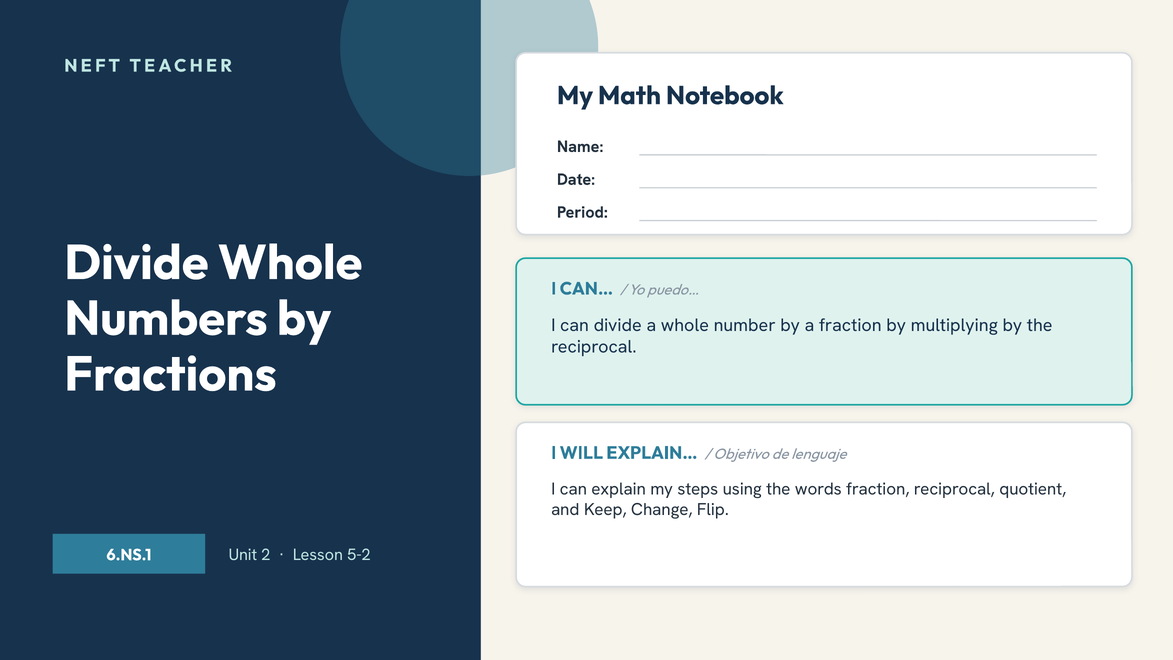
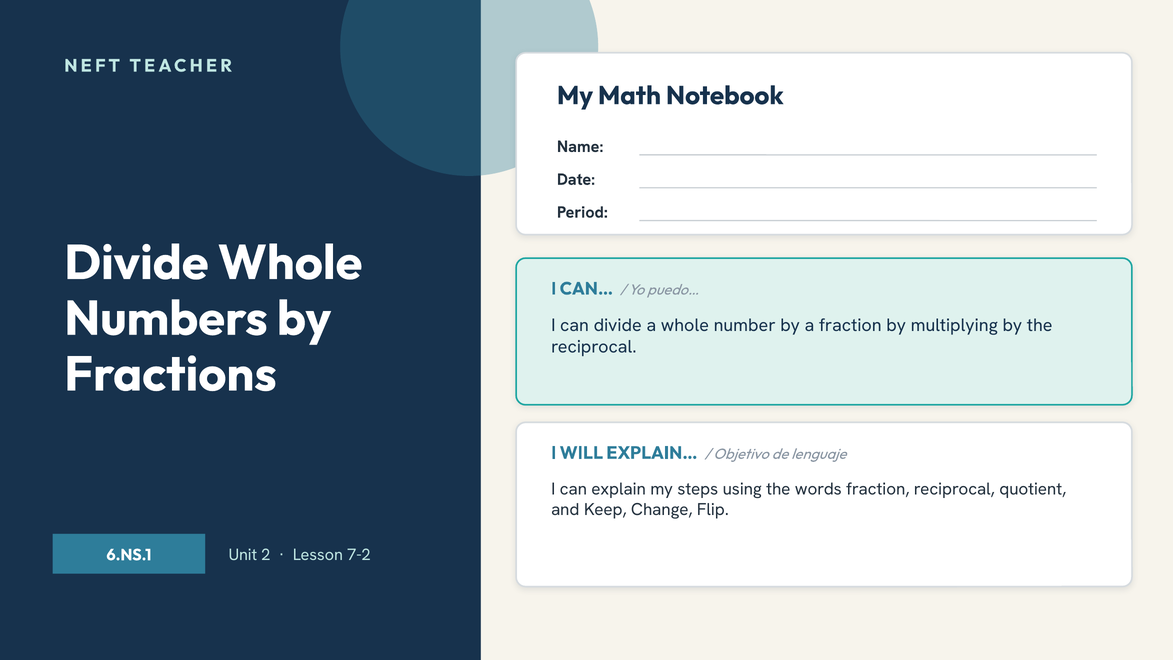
5-2: 5-2 -> 7-2 (359, 555)
